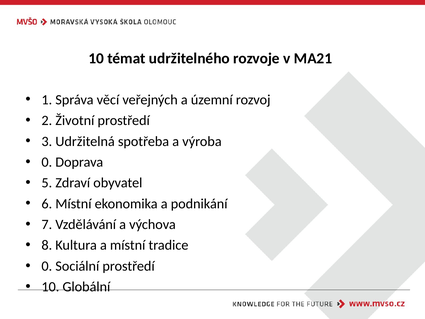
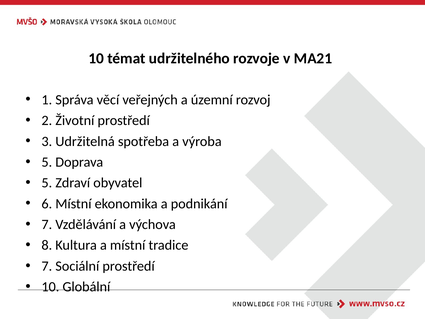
0: 0 -> 5 (47, 162)
0: 0 -> 7 (47, 266)
